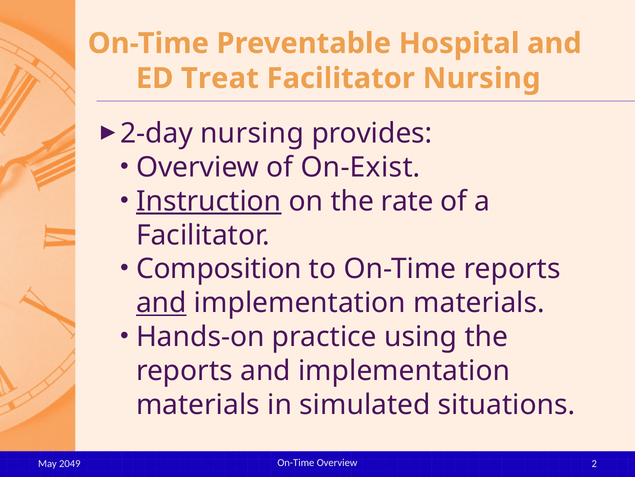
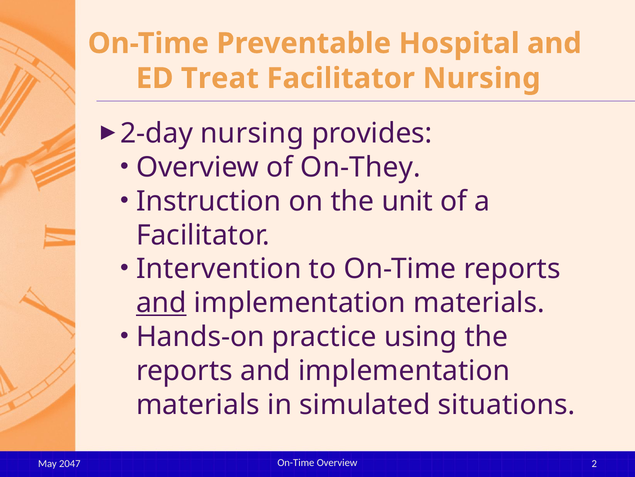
On-Exist: On-Exist -> On-They (361, 167)
Instruction underline: present -> none (209, 201)
rate: rate -> unit (407, 201)
Composition: Composition -> Intervention (219, 269)
2049: 2049 -> 2047 (70, 463)
